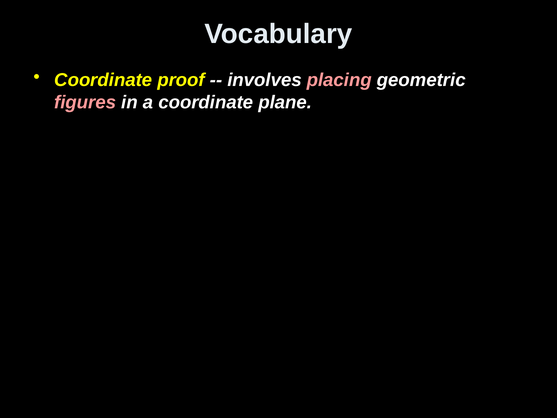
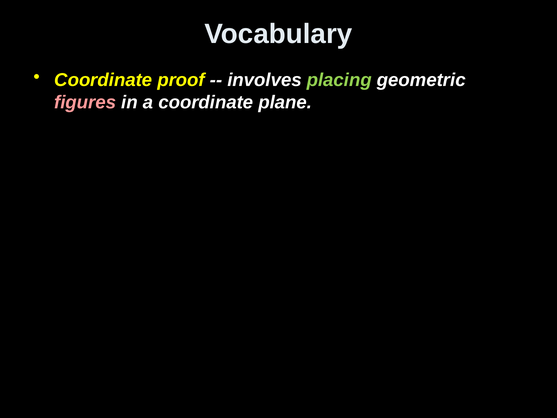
placing colour: pink -> light green (339, 80)
